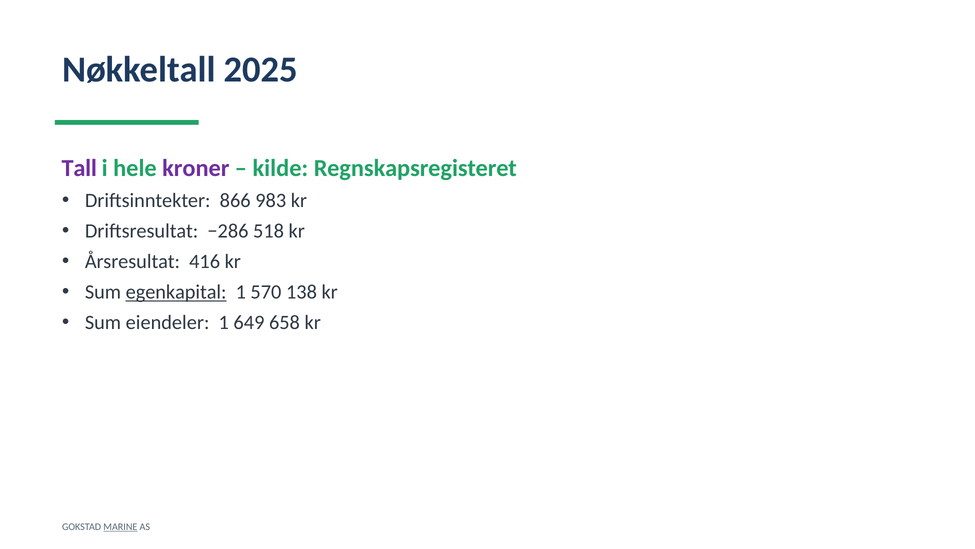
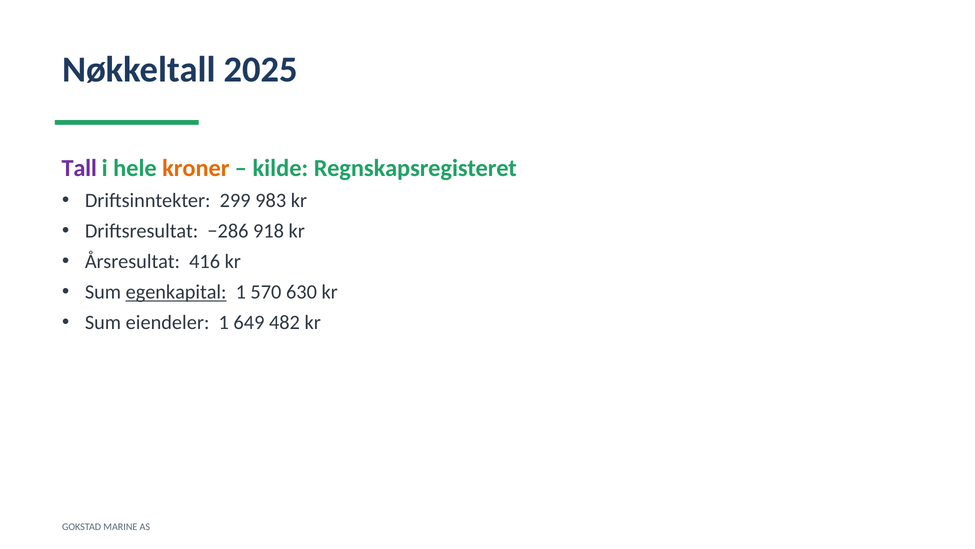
kroner colour: purple -> orange (196, 168)
866: 866 -> 299 (235, 200)
518: 518 -> 918 (269, 231)
138: 138 -> 630 (301, 292)
658: 658 -> 482 (284, 322)
MARINE underline: present -> none (120, 526)
